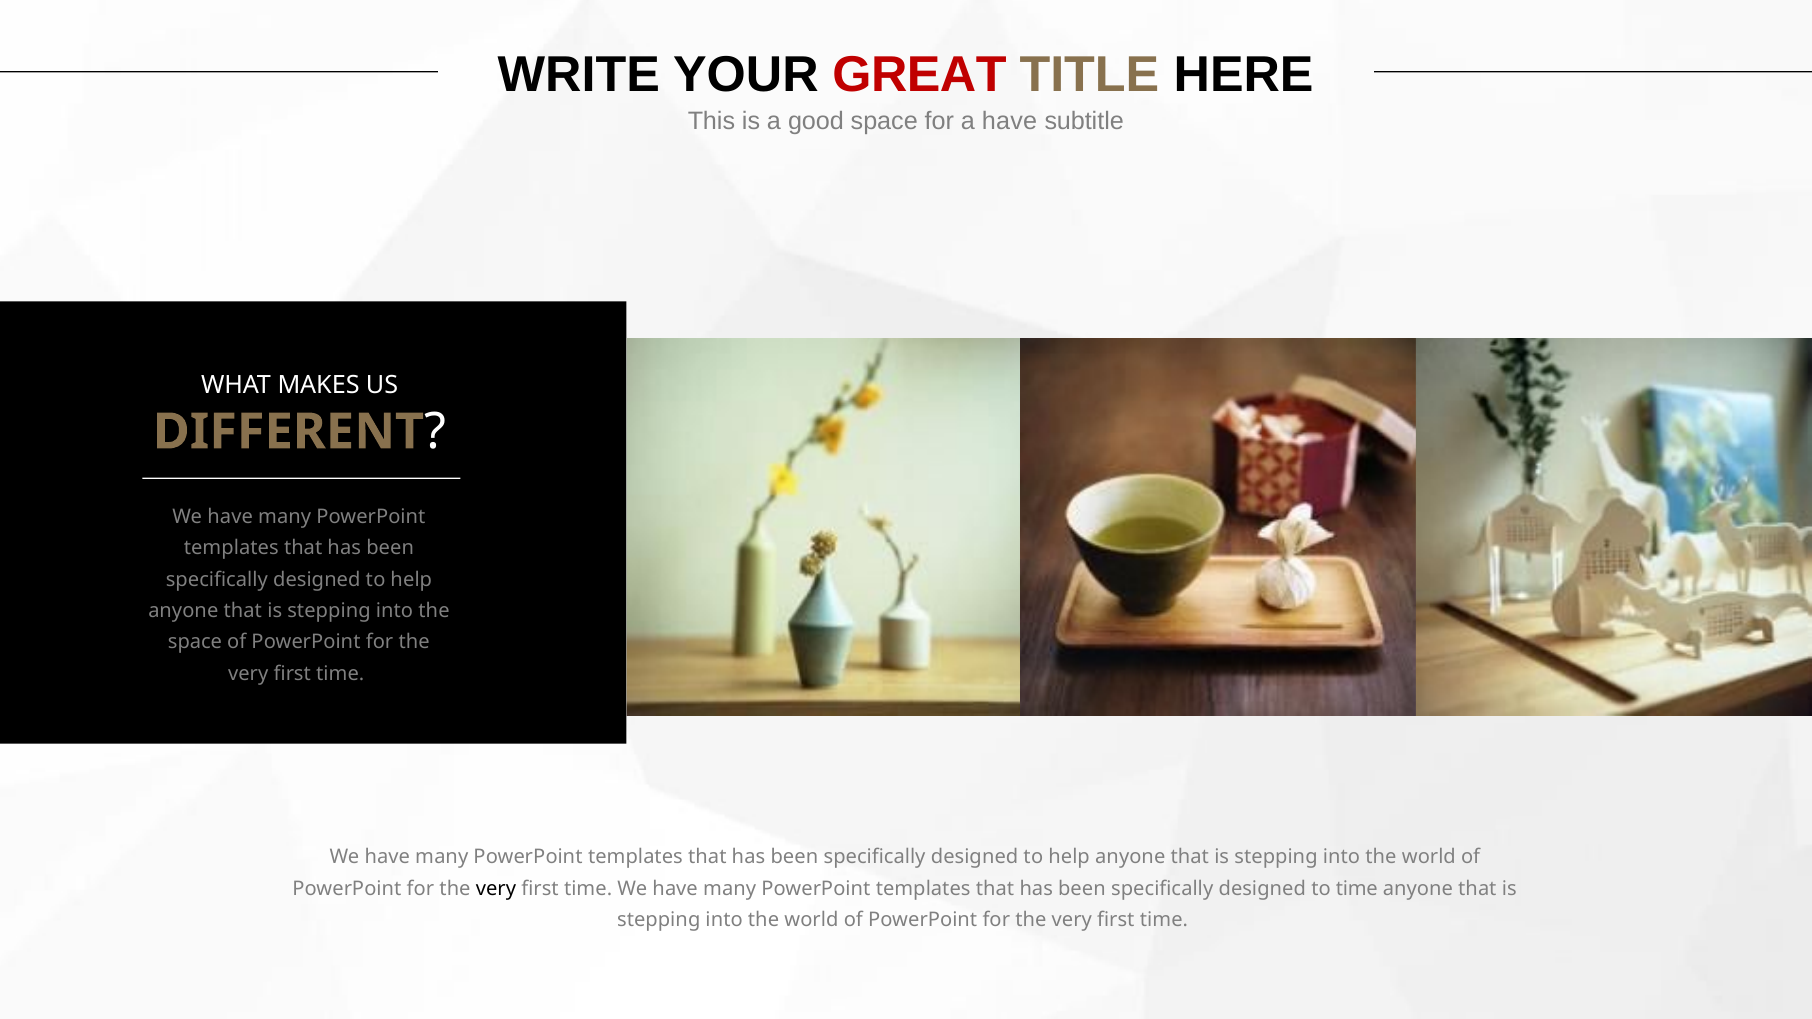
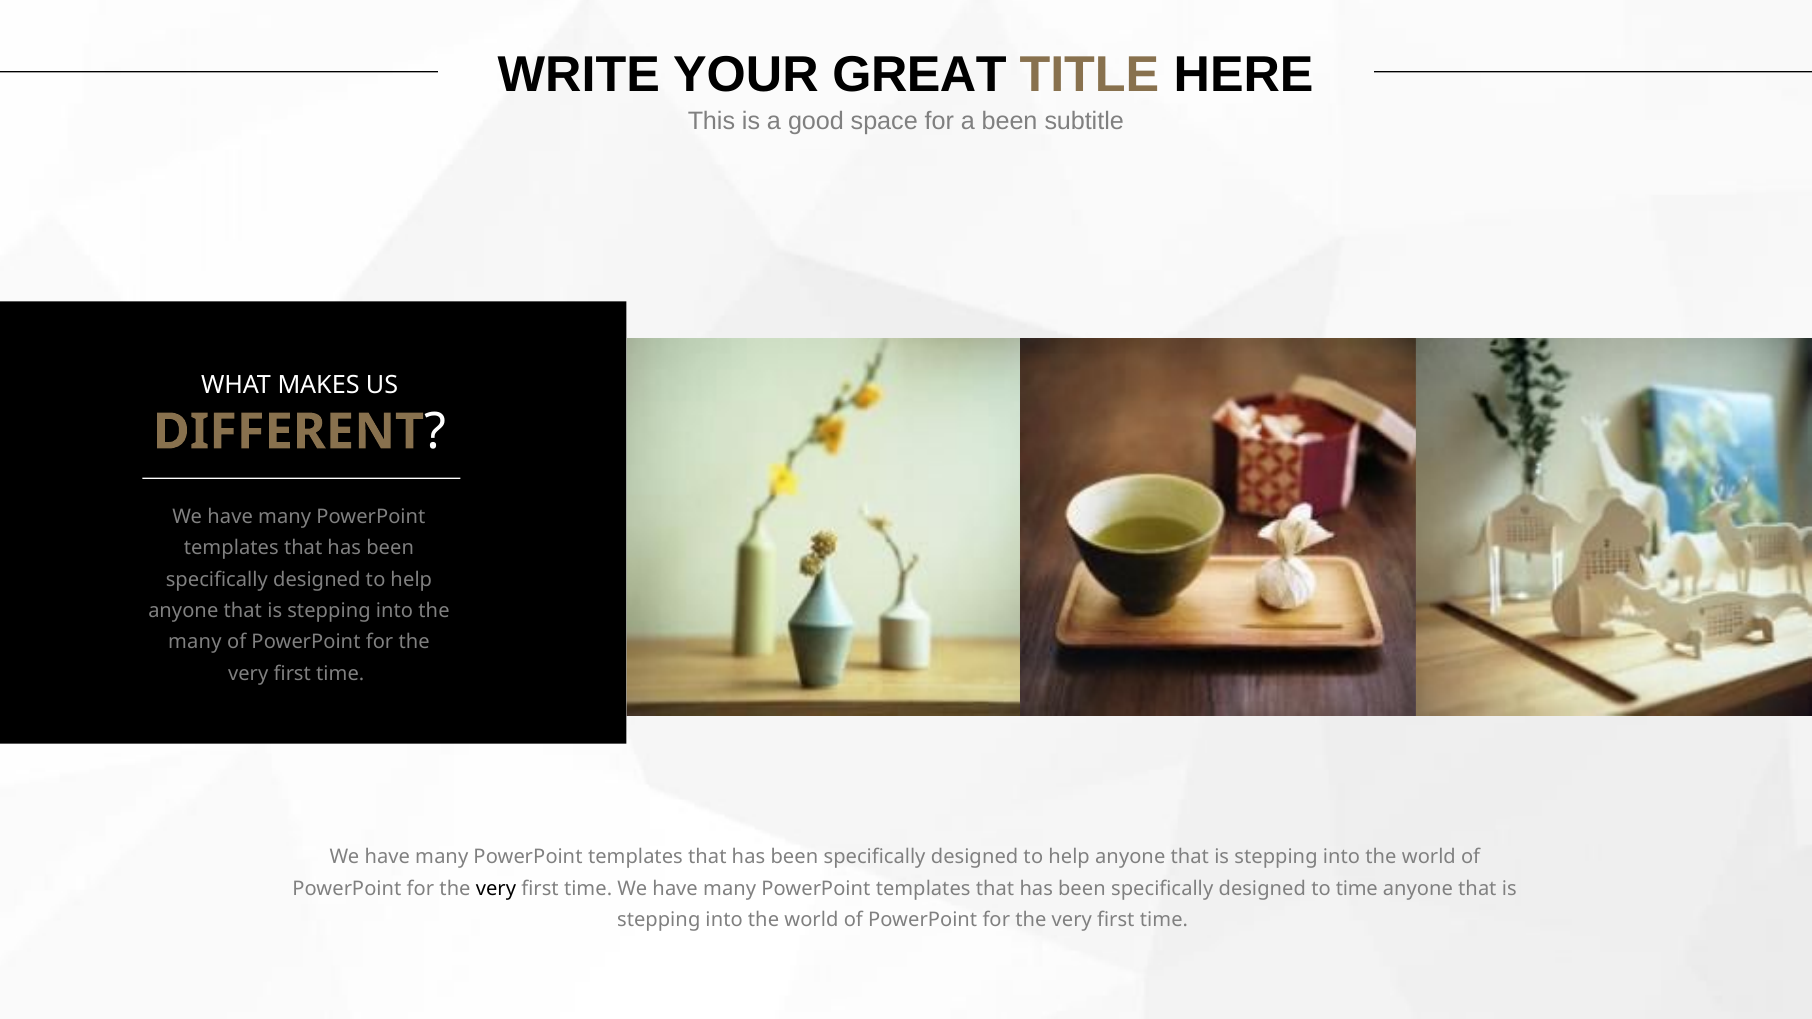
GREAT colour: red -> black (920, 75)
a have: have -> been (1010, 121)
space: space -> many (195, 642)
